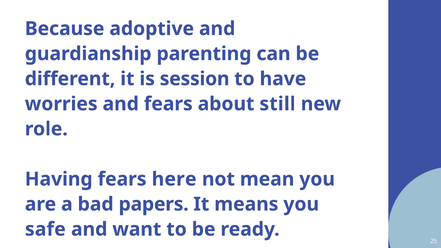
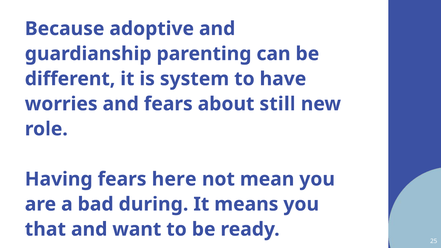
session: session -> system (195, 79)
papers: papers -> during (153, 204)
safe: safe -> that (45, 229)
